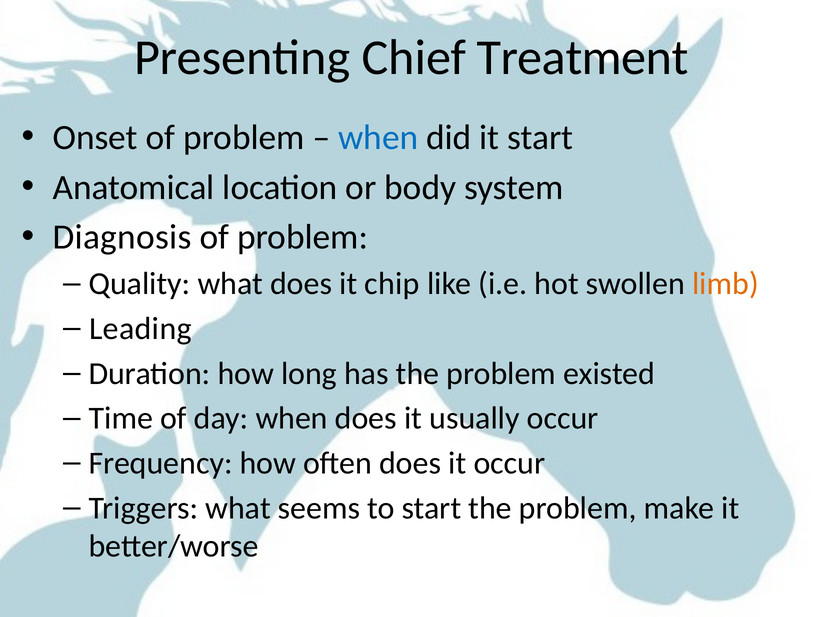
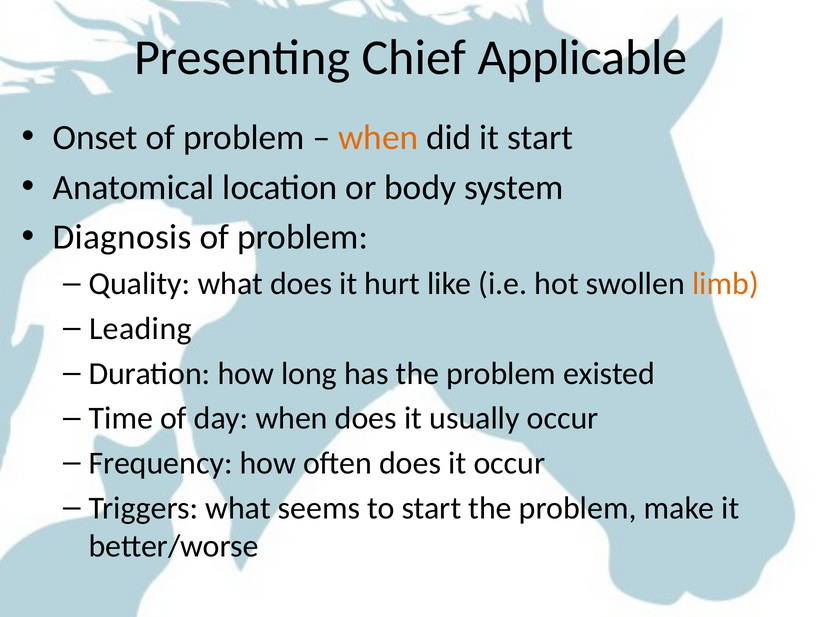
Treatment: Treatment -> Applicable (582, 58)
when colour: blue -> orange (378, 137)
chip: chip -> hurt (392, 284)
